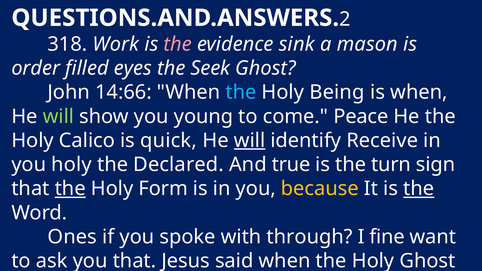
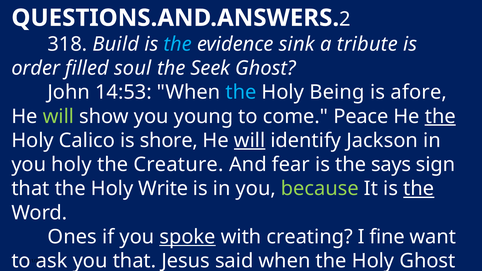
Work: Work -> Build (116, 44)
the colour: pink -> light blue (178, 44)
mason: mason -> tribute (367, 44)
eyes: eyes -> soul (133, 68)
14:66: 14:66 -> 14:53 (123, 92)
is when: when -> afore (419, 92)
the underline: none -> present (440, 116)
quick: quick -> shore (169, 141)
Receive: Receive -> Jackson (382, 141)
Declared: Declared -> Creature (178, 165)
true: true -> fear (291, 165)
turn: turn -> says (391, 165)
the underline: present -> none (70, 189)
Form: Form -> Write (163, 189)
because colour: yellow -> light green (320, 189)
spoke underline: none -> present (188, 237)
through: through -> creating (310, 237)
